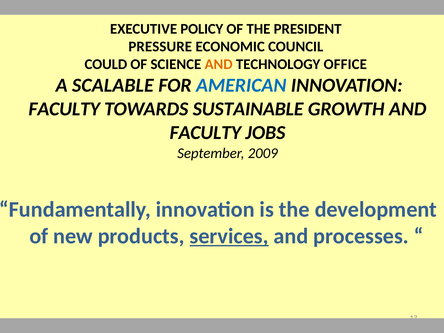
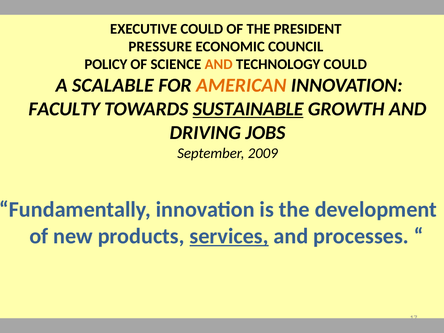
EXECUTIVE POLICY: POLICY -> COULD (202, 29)
COULD: COULD -> POLICY (106, 64)
TECHNOLOGY OFFICE: OFFICE -> COULD (345, 64)
AMERICAN colour: blue -> orange (241, 85)
SUSTAINABLE underline: none -> present (248, 109)
FACULTY: FACULTY -> DRIVING (205, 133)
